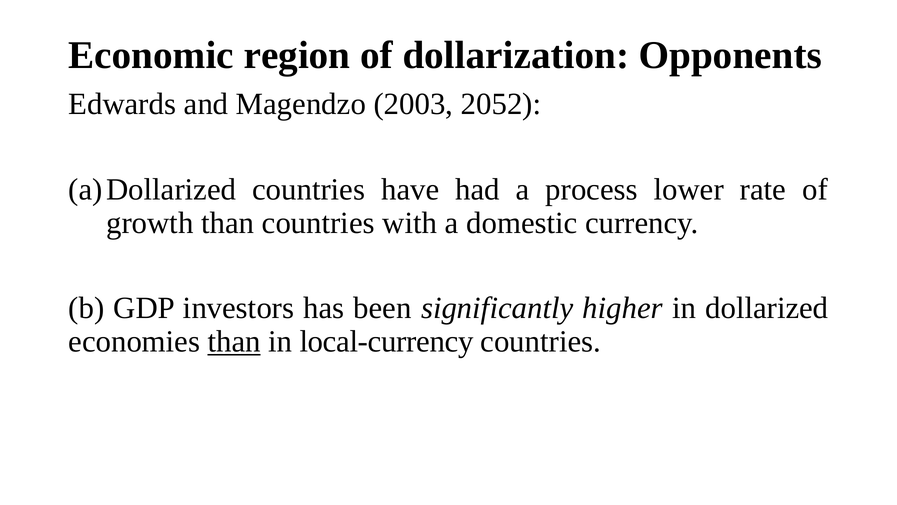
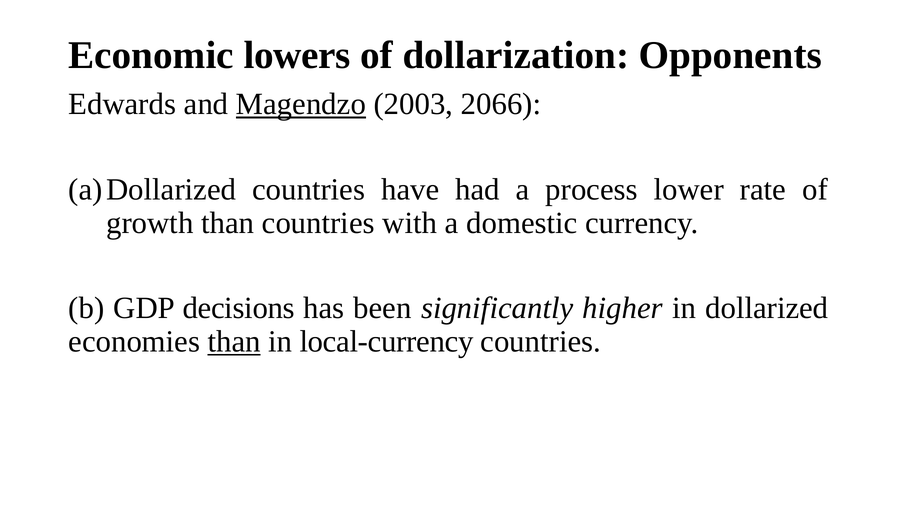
region: region -> lowers (297, 55)
Magendzo underline: none -> present (301, 104)
2052: 2052 -> 2066 (501, 104)
investors: investors -> decisions (239, 308)
